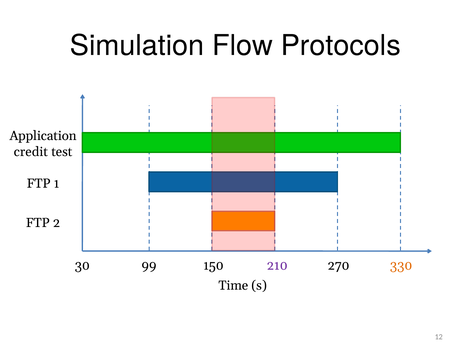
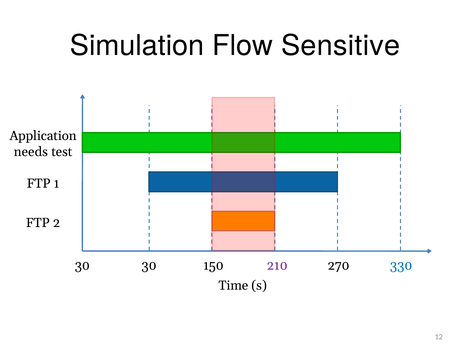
Protocols: Protocols -> Sensitive (341, 46)
credit: credit -> needs (31, 152)
30 99: 99 -> 30 (149, 266)
330 colour: orange -> blue (401, 266)
